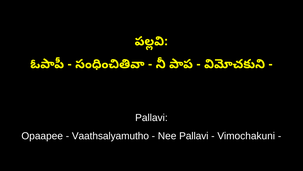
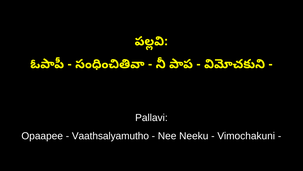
Nee Pallavi: Pallavi -> Neeku (194, 136)
